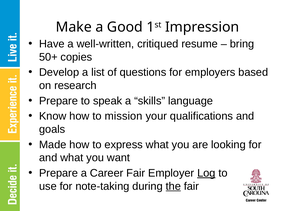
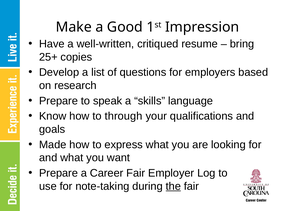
50+: 50+ -> 25+ (48, 57)
mission: mission -> through (124, 116)
Log underline: present -> none (206, 173)
